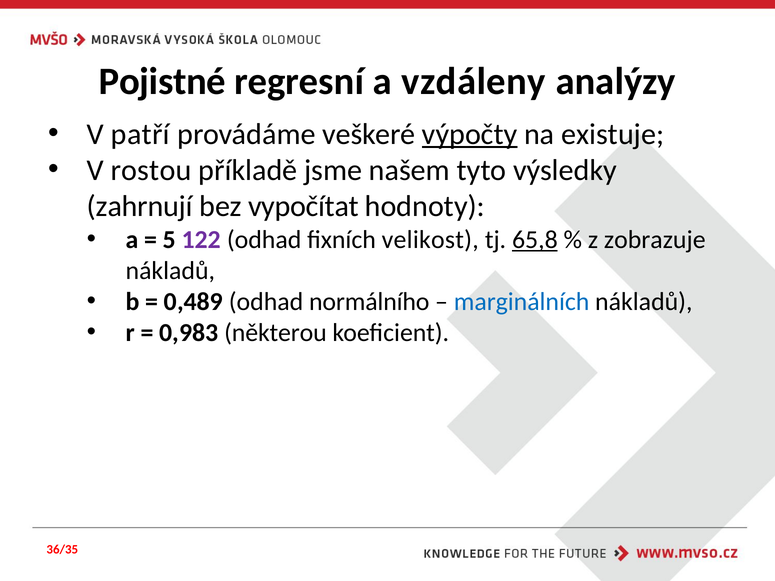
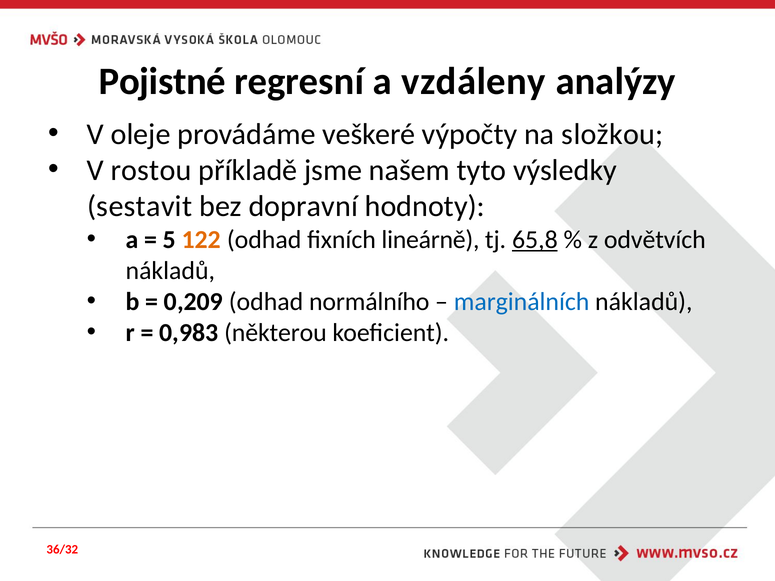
patří: patří -> oleje (141, 134)
výpočty underline: present -> none (470, 134)
existuje: existuje -> složkou (613, 134)
zahrnují: zahrnují -> sestavit (140, 206)
vypočítat: vypočítat -> dopravní (303, 206)
122 colour: purple -> orange (201, 240)
velikost: velikost -> lineárně (430, 240)
zobrazuje: zobrazuje -> odvětvích (655, 240)
0,489: 0,489 -> 0,209 (193, 302)
36/35: 36/35 -> 36/32 (62, 550)
